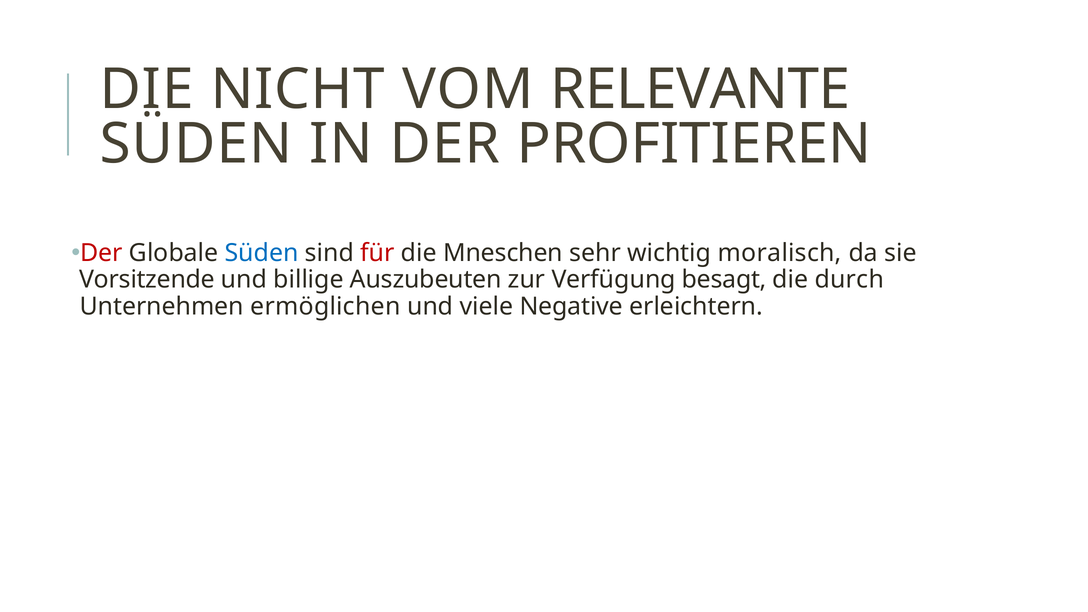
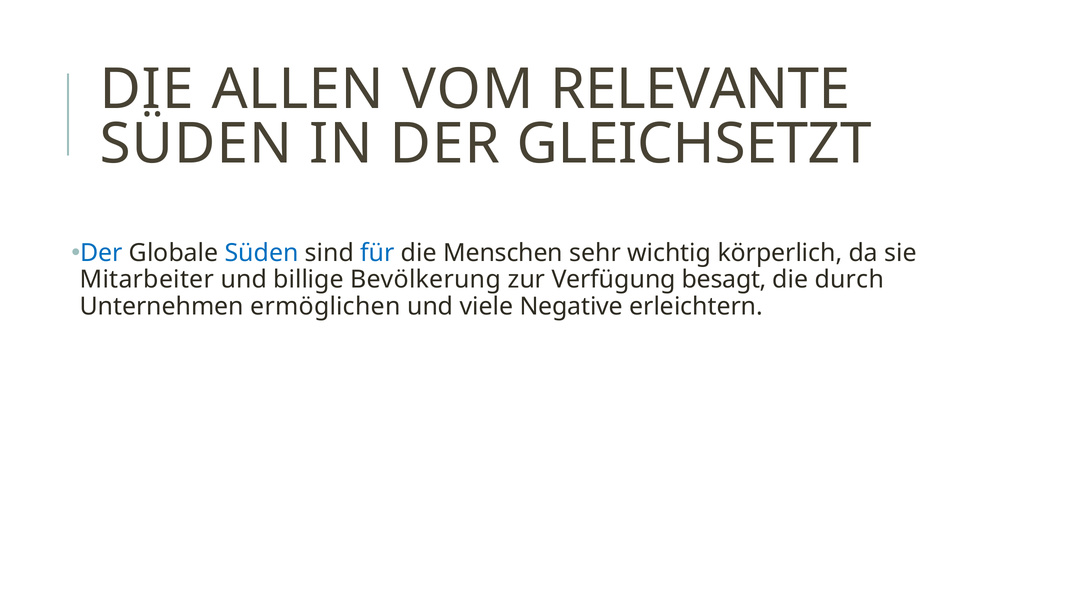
NICHT: NICHT -> ALLEN (298, 90)
PROFITIEREN: PROFITIEREN -> GLEICHSETZT (694, 144)
Der colour: red -> blue (101, 253)
für colour: red -> blue (377, 253)
Mneschen: Mneschen -> Menschen (503, 253)
moralisch: moralisch -> körperlich (780, 253)
Vorsitzende: Vorsitzende -> Mitarbeiter (147, 280)
Auszubeuten: Auszubeuten -> Bevölkerung (426, 280)
